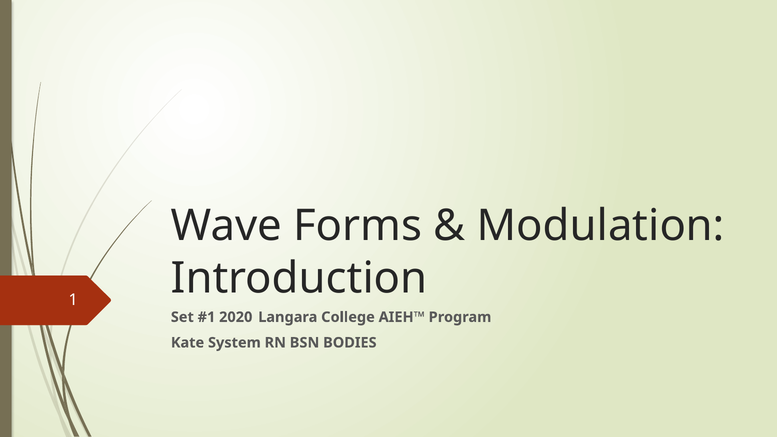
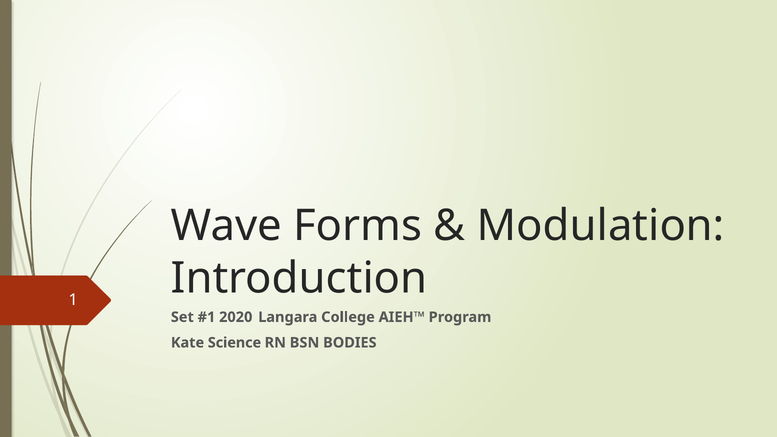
System: System -> Science (234, 343)
